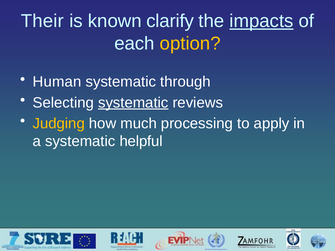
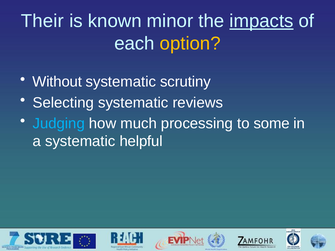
clarify: clarify -> minor (170, 21)
Human: Human -> Without (57, 82)
through: through -> scrutiny (185, 82)
systematic underline: present -> none (133, 103)
Judging colour: yellow -> light blue (59, 124)
apply: apply -> some (272, 124)
